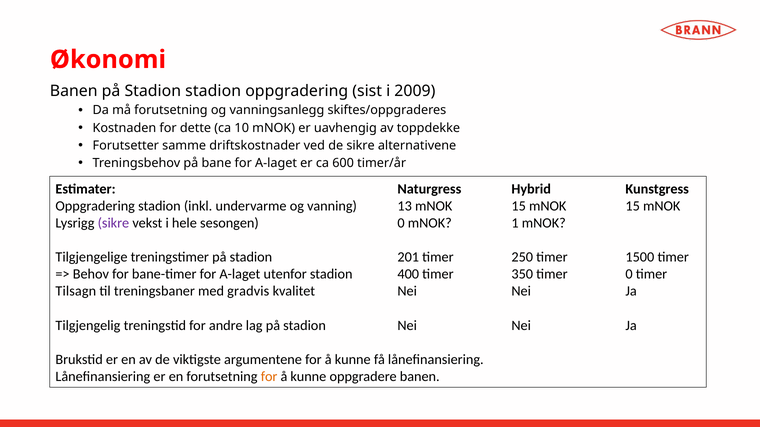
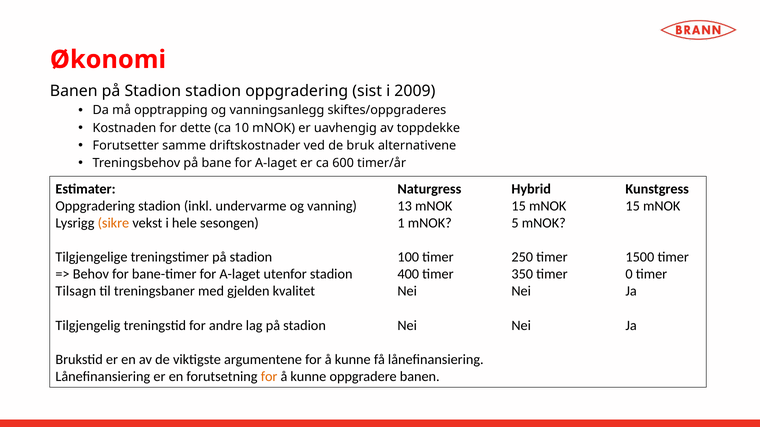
må forutsetning: forutsetning -> opptrapping (171, 110)
de sikre: sikre -> bruk (360, 146)
sikre colour: purple -> orange (113, 223)
sesongen 0: 0 -> 1 (401, 223)
1: 1 -> 5 (515, 223)
201: 201 -> 100 (408, 257)
gradvis: gradvis -> gjelden (248, 292)
